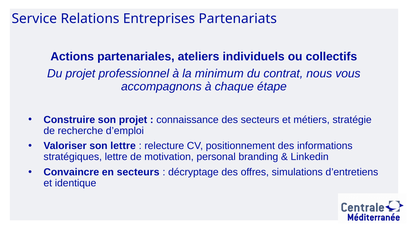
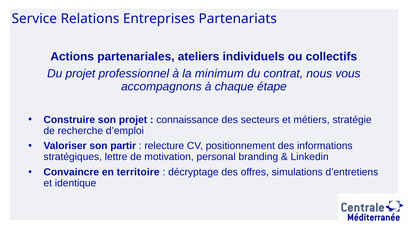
son lettre: lettre -> partir (123, 146)
en secteurs: secteurs -> territoire (138, 172)
